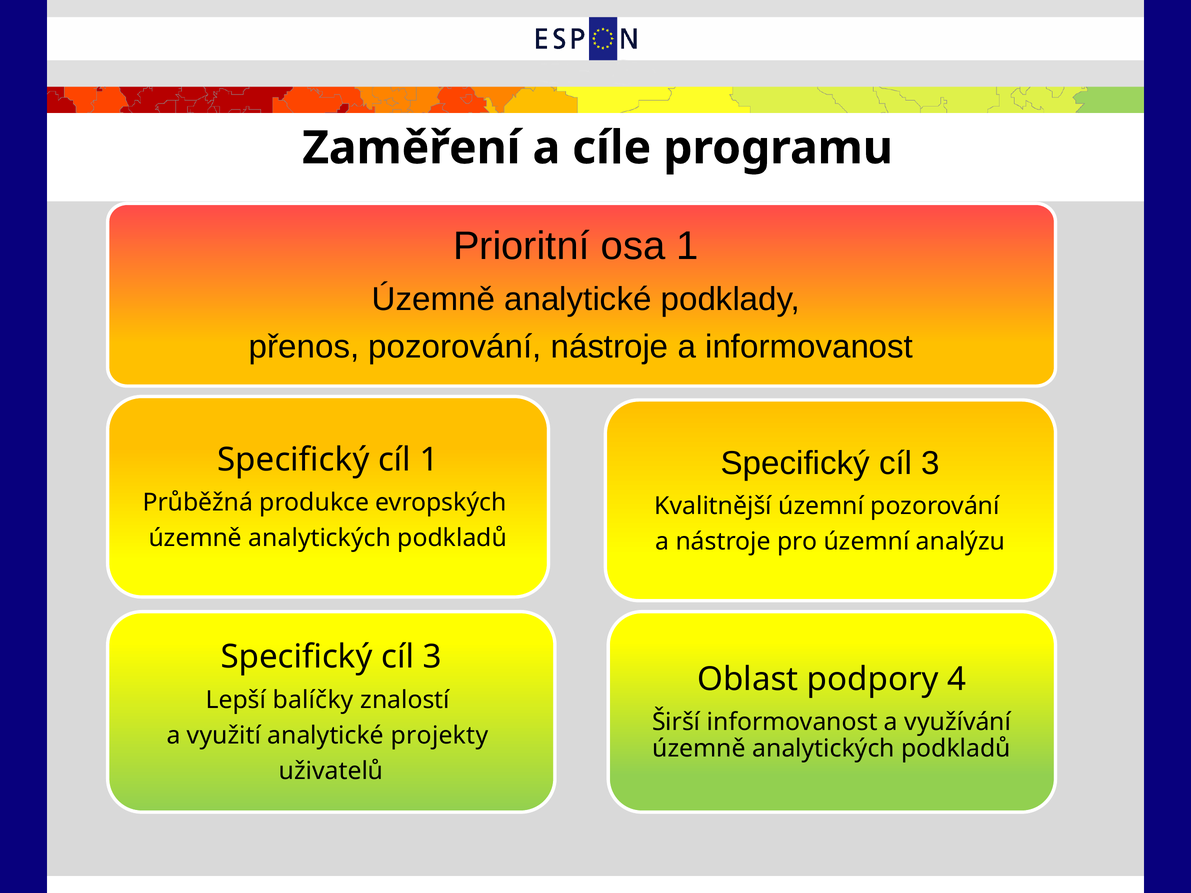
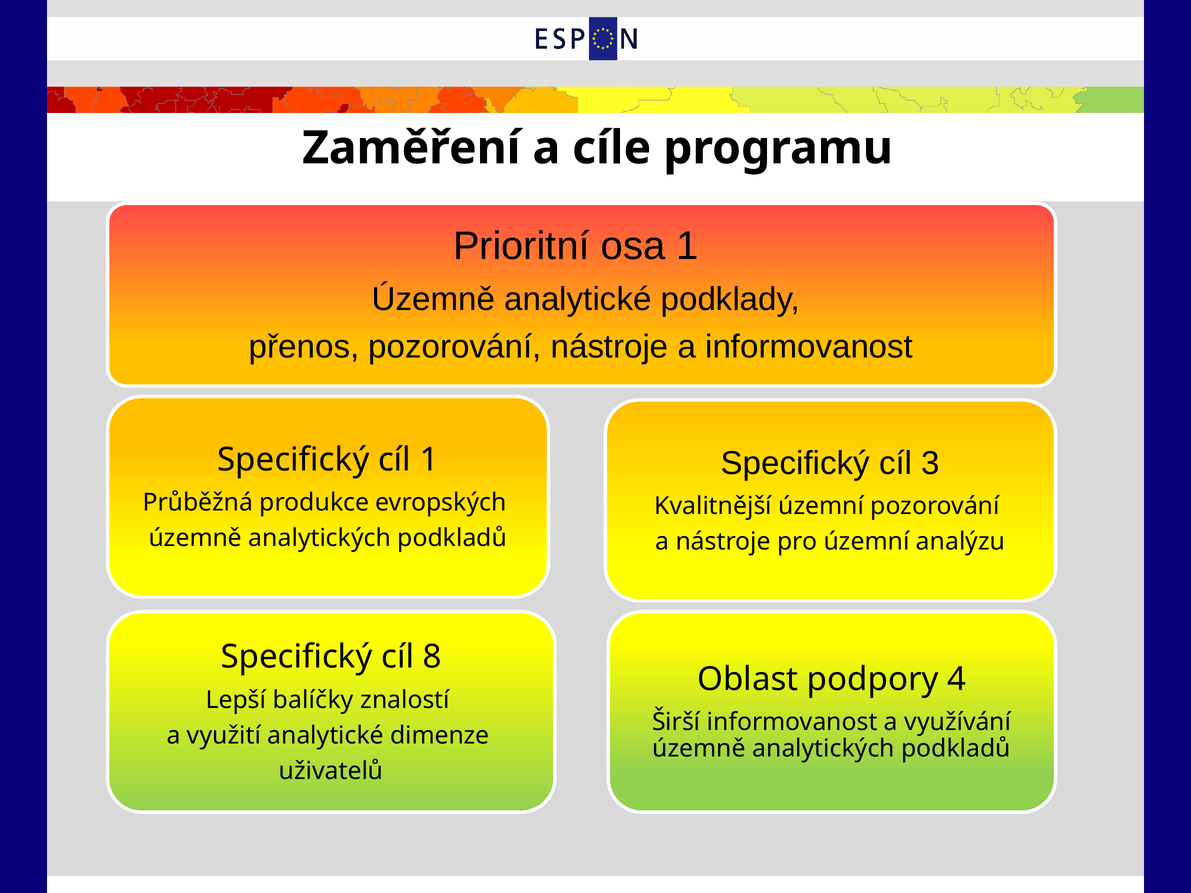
3: 3 -> 8 (432, 657)
projekty: projekty -> dimenze (440, 736)
